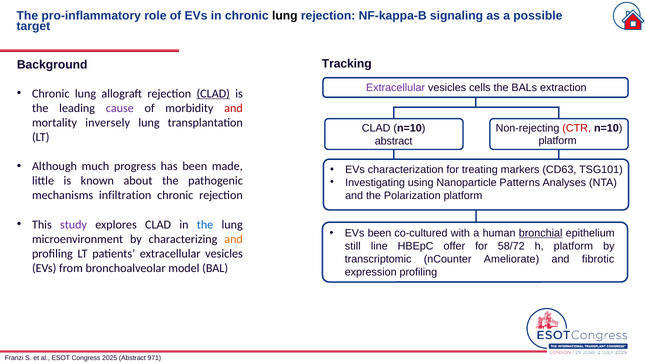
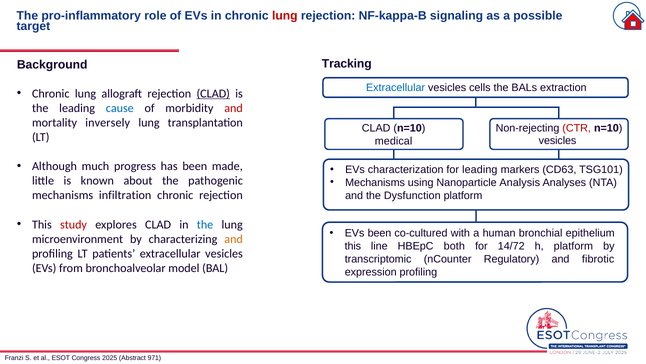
lung colour: black -> red (285, 16)
Extracellular colour: purple -> blue (396, 88)
cause colour: purple -> blue (120, 108)
platform: platform -> vesicles (558, 141)
abstract: abstract -> medical (394, 141)
for treating: treating -> leading (480, 169)
Investigating: Investigating -> Mechanisms (375, 182)
Patterns: Patterns -> Analysis (520, 182)
Polarization: Polarization -> Dysfunction (412, 195)
study colour: purple -> red (74, 224)
bronchial underline: present -> none (541, 233)
still: still -> this (353, 246)
offer: offer -> both (454, 246)
58/72: 58/72 -> 14/72 (511, 246)
Ameliorate: Ameliorate -> Regulatory (512, 259)
